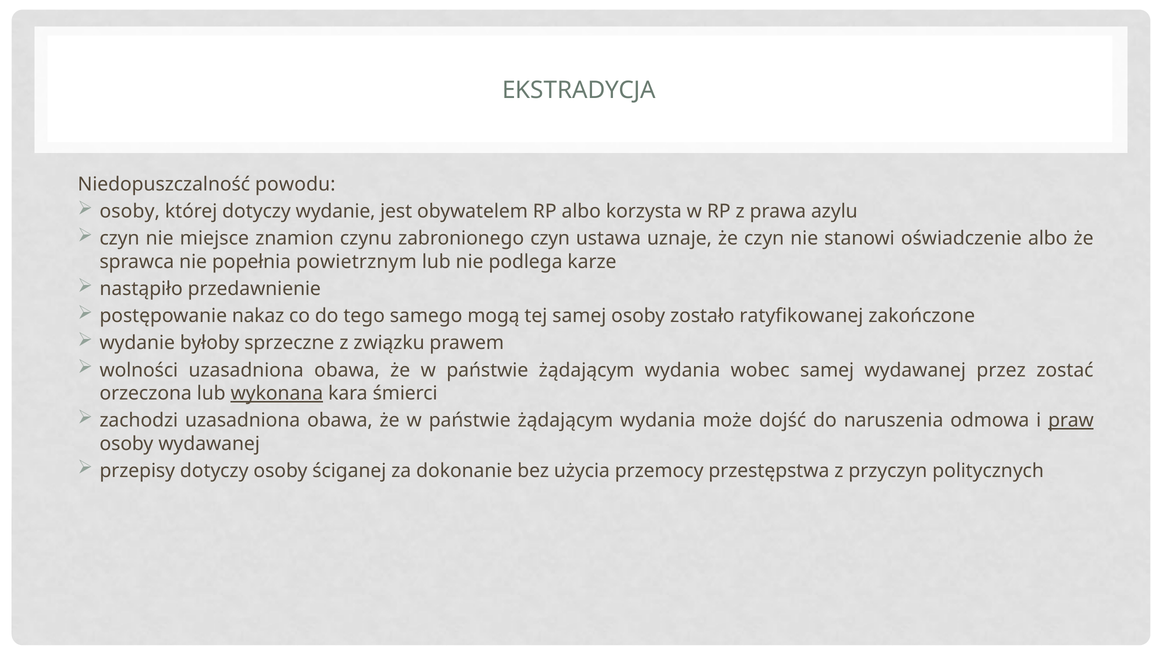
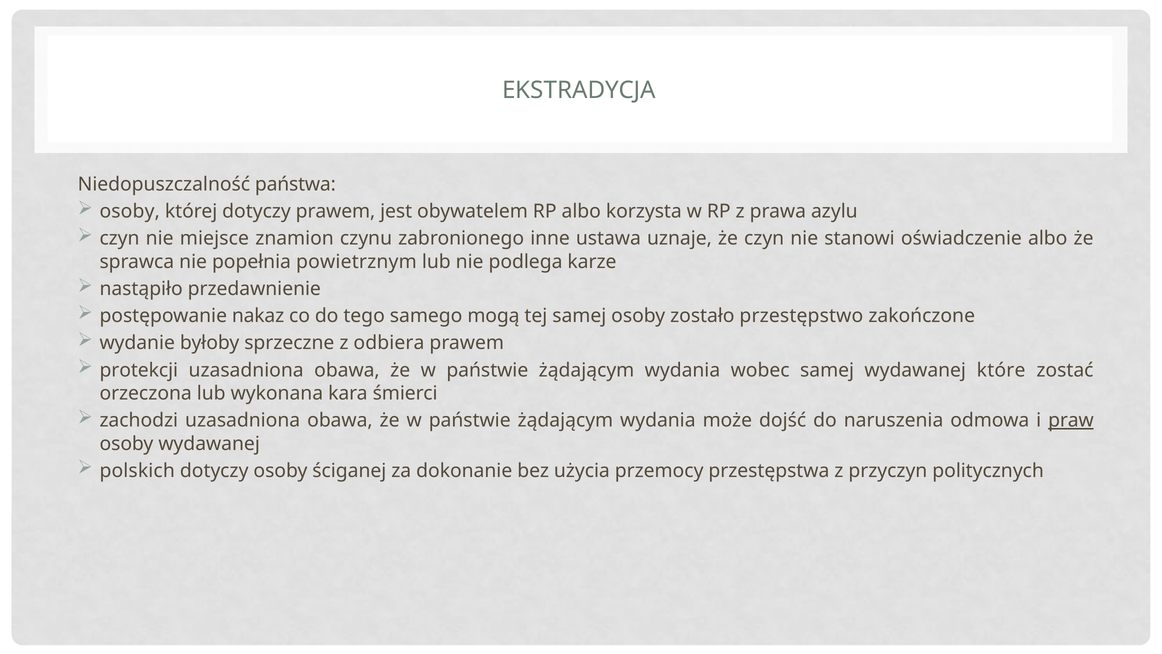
powodu: powodu -> państwa (295, 184)
dotyczy wydanie: wydanie -> prawem (335, 211)
zabronionego czyn: czyn -> inne (550, 238)
ratyfikowanej: ratyfikowanej -> przestępstwo (801, 316)
związku: związku -> odbiera (389, 343)
wolności: wolności -> protekcji (139, 370)
przez: przez -> które (1001, 370)
wykonana underline: present -> none (277, 393)
przepisy: przepisy -> polskich (137, 470)
